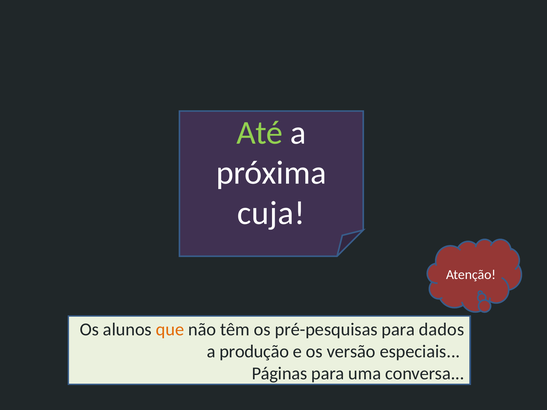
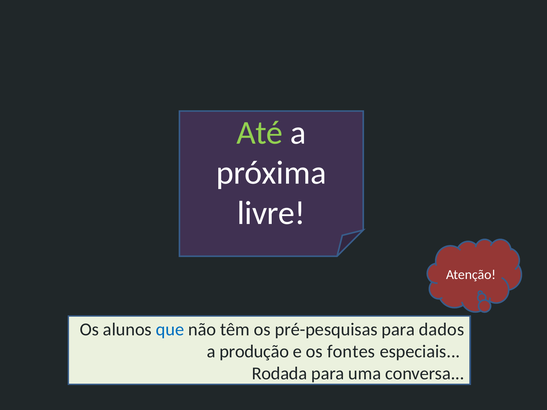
cuja: cuja -> livre (271, 213)
que colour: orange -> blue (170, 330)
versão: versão -> fontes (351, 352)
Páginas: Páginas -> Rodada (279, 374)
